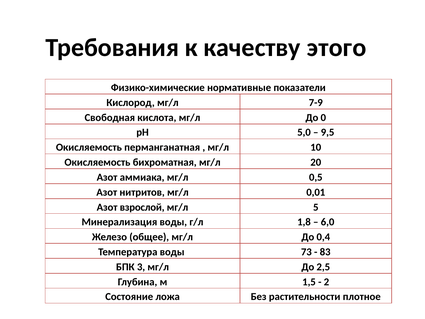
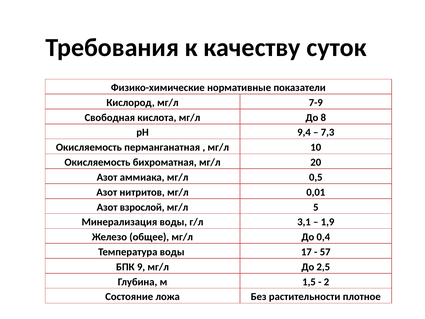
этого: этого -> суток (337, 47)
0: 0 -> 8 (323, 117)
5,0: 5,0 -> 9,4 (304, 132)
9,5: 9,5 -> 7,3 (328, 132)
1,8: 1,8 -> 3,1 (304, 222)
6,0: 6,0 -> 1,9 (328, 222)
73: 73 -> 17 (306, 252)
83: 83 -> 57 (325, 252)
3: 3 -> 9 (141, 267)
